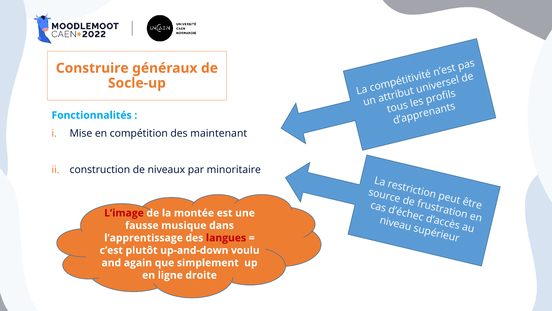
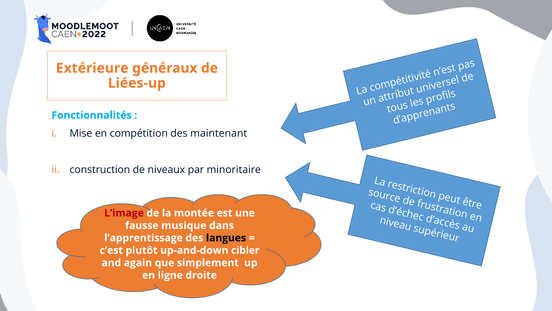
Construire: Construire -> Extérieure (92, 68)
Socle-up: Socle-up -> Liées-up (137, 83)
langues colour: red -> black (226, 238)
voulu: voulu -> cibler (245, 250)
